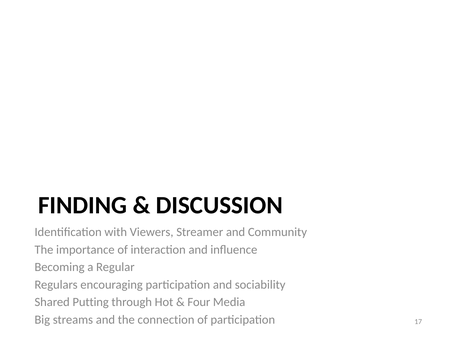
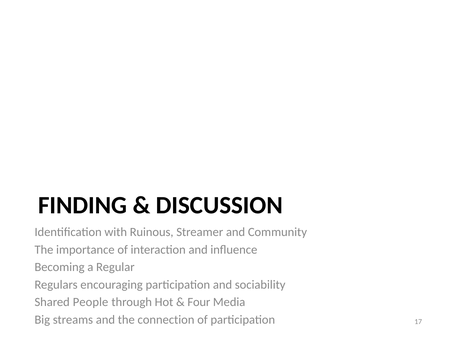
Viewers: Viewers -> Ruinous (152, 232)
Putting: Putting -> People (91, 302)
